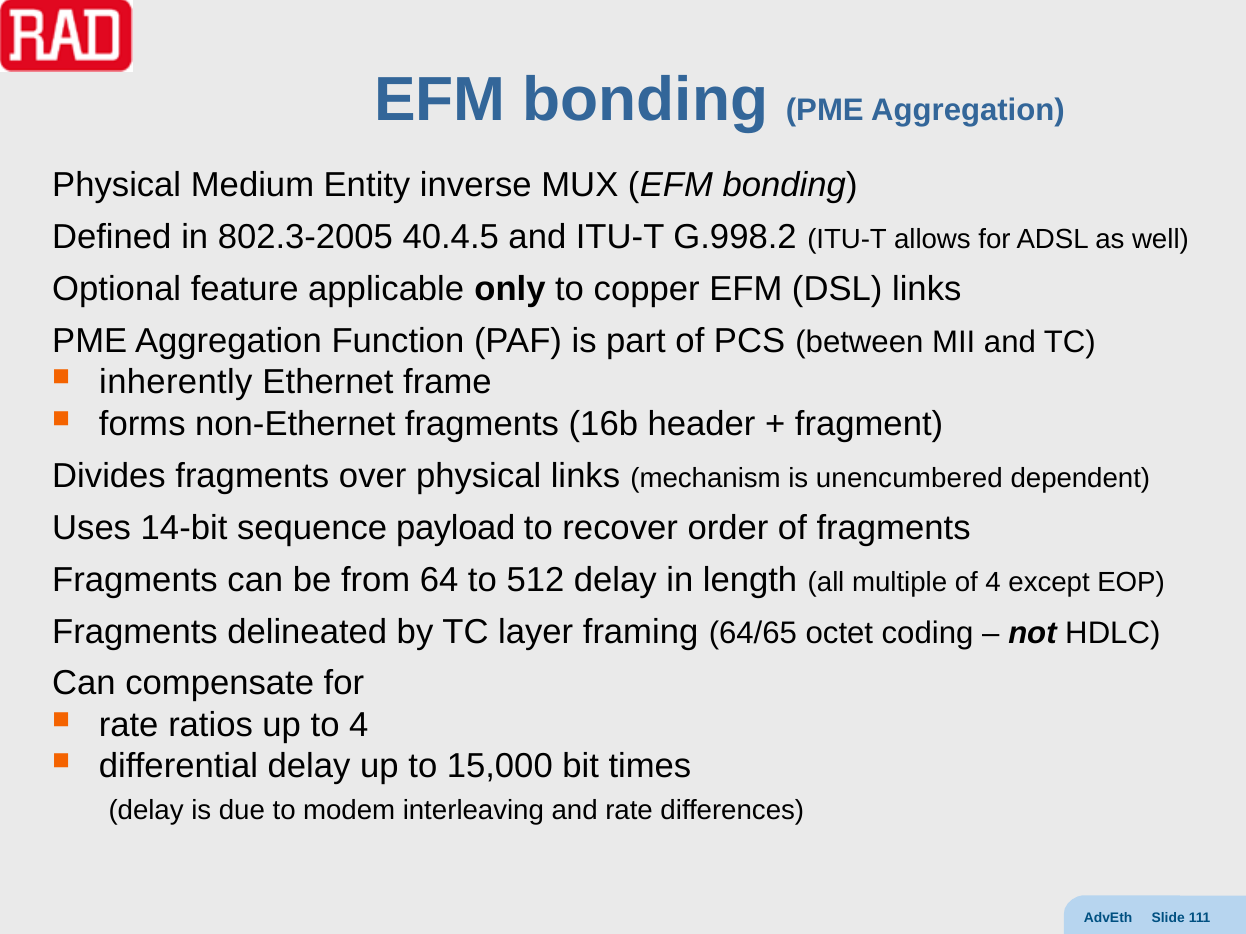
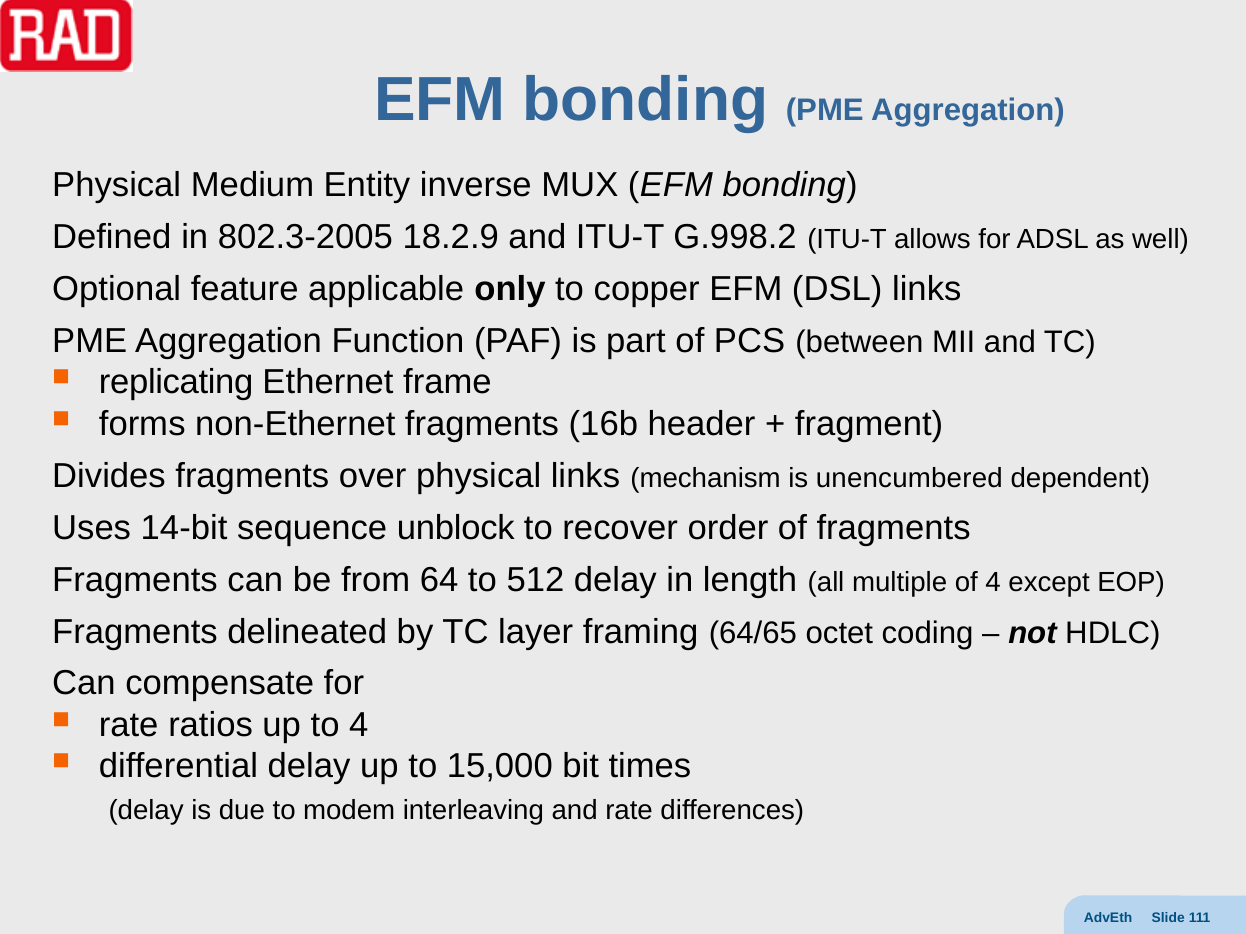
40.4.5: 40.4.5 -> 18.2.9 (451, 237)
inherently: inherently -> replicating (176, 383)
payload: payload -> unblock (456, 528)
